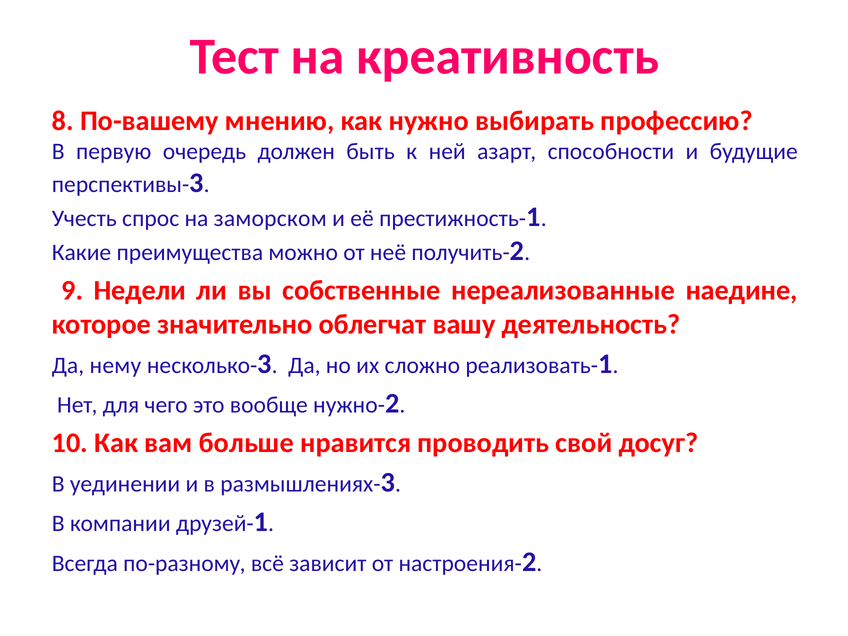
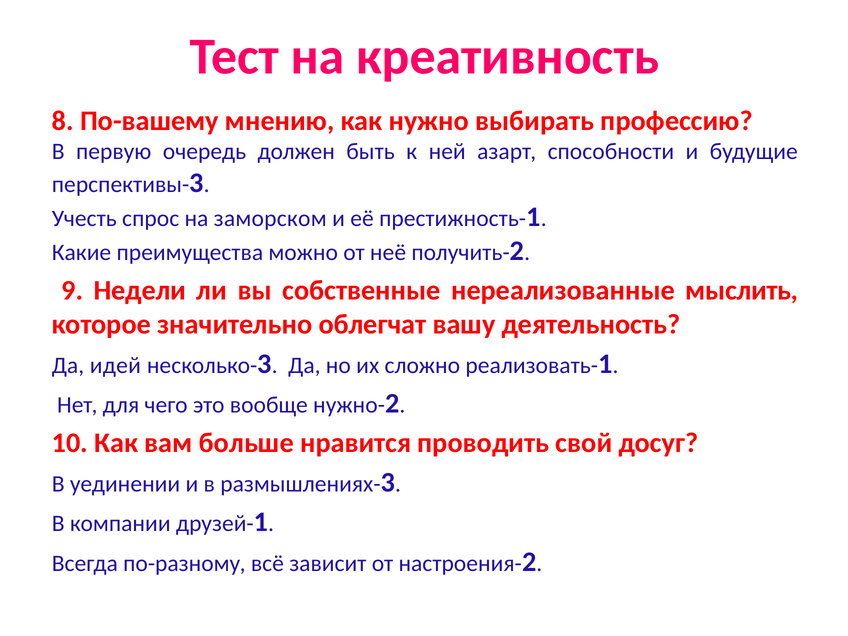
наедине: наедине -> мыслить (742, 290)
нему: нему -> идей (115, 365)
